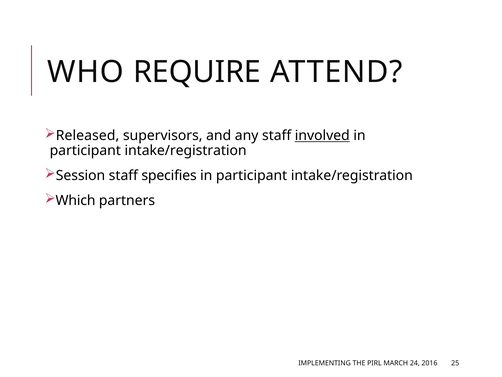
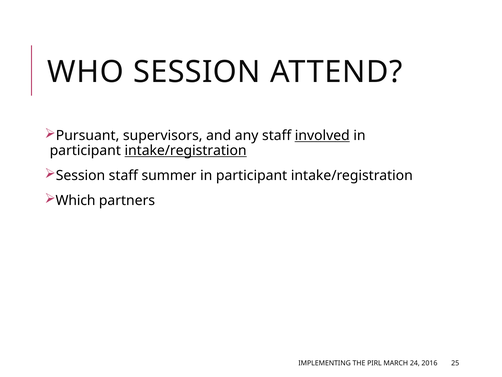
WHO REQUIRE: REQUIRE -> SESSION (197, 72)
Released: Released -> Pursuant (88, 135)
intake/registration underline: none -> present (186, 151)
specifies: specifies -> summer (169, 175)
